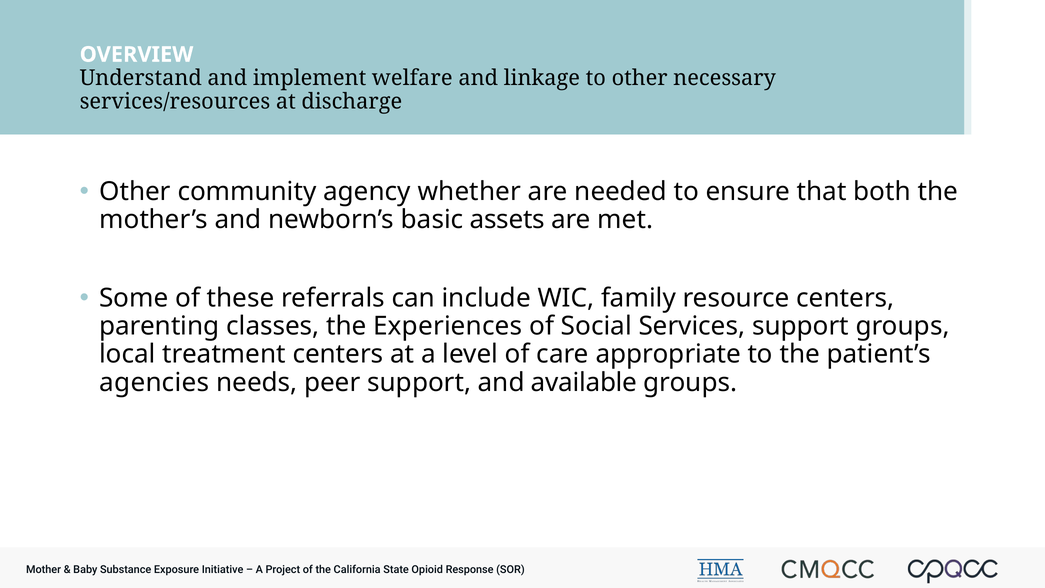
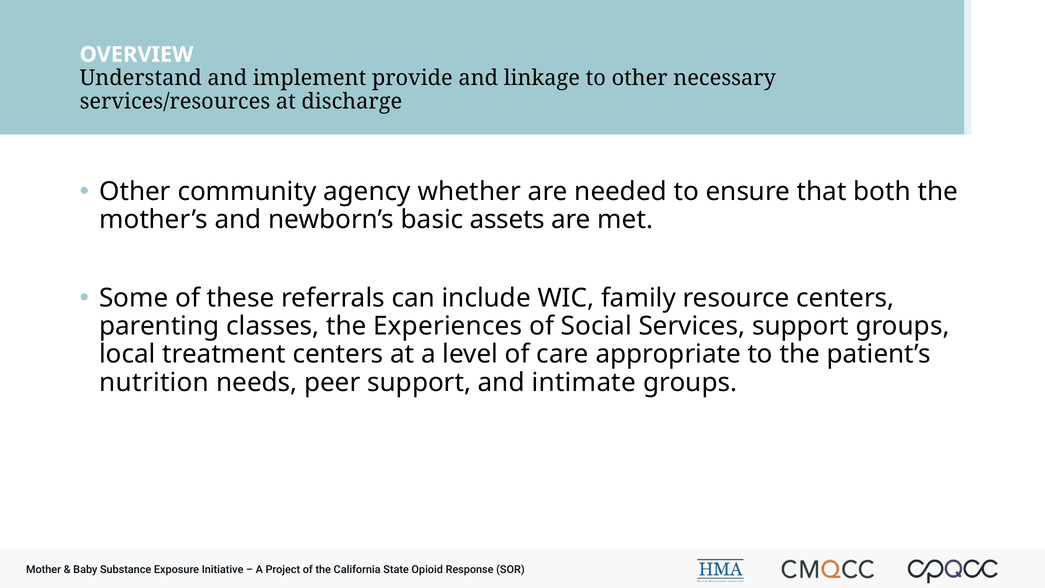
welfare: welfare -> provide (412, 78)
agencies: agencies -> nutrition (154, 382)
available: available -> intimate (584, 382)
